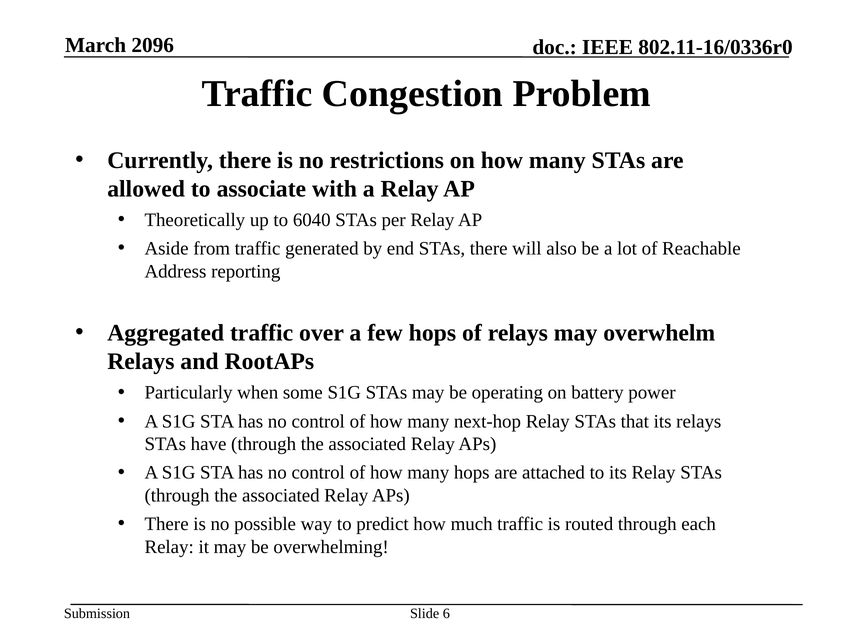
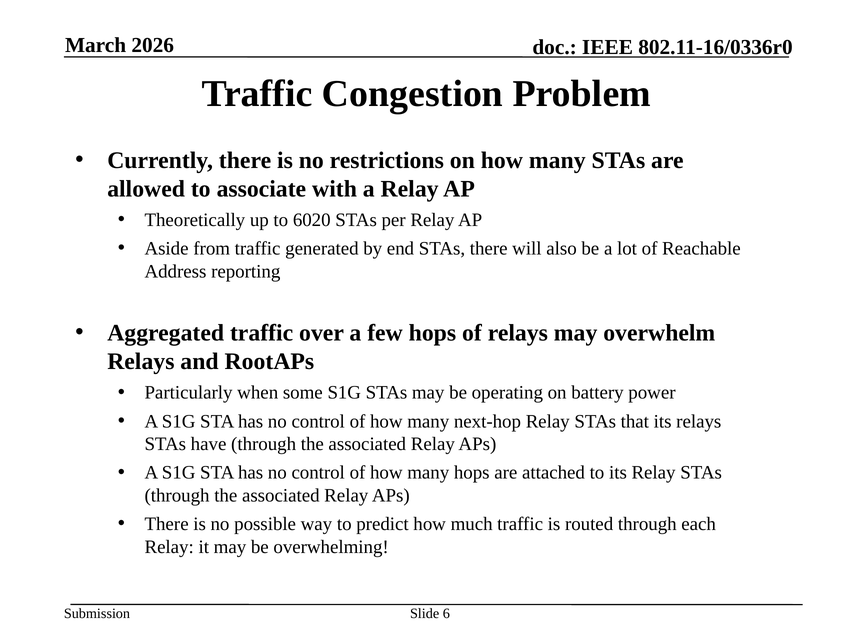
2096: 2096 -> 2026 (153, 45)
6040: 6040 -> 6020 (312, 220)
